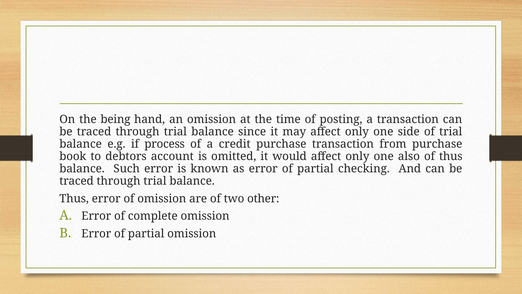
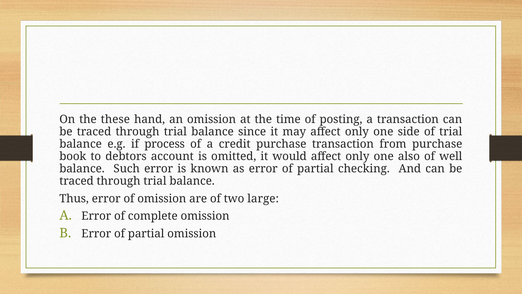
being: being -> these (115, 119)
of thus: thus -> well (451, 156)
other: other -> large (263, 198)
